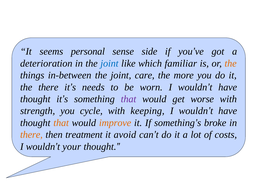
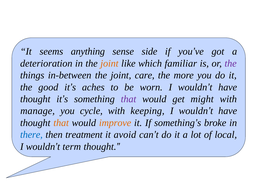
personal: personal -> anything (88, 52)
joint colour: blue -> orange (109, 63)
the colour: orange -> purple (231, 63)
the there: there -> good (48, 87)
needs: needs -> aches (93, 87)
worse: worse -> might (202, 99)
strength: strength -> manage (38, 111)
there colour: orange -> blue (31, 135)
costs: costs -> local (226, 135)
your: your -> term (72, 147)
